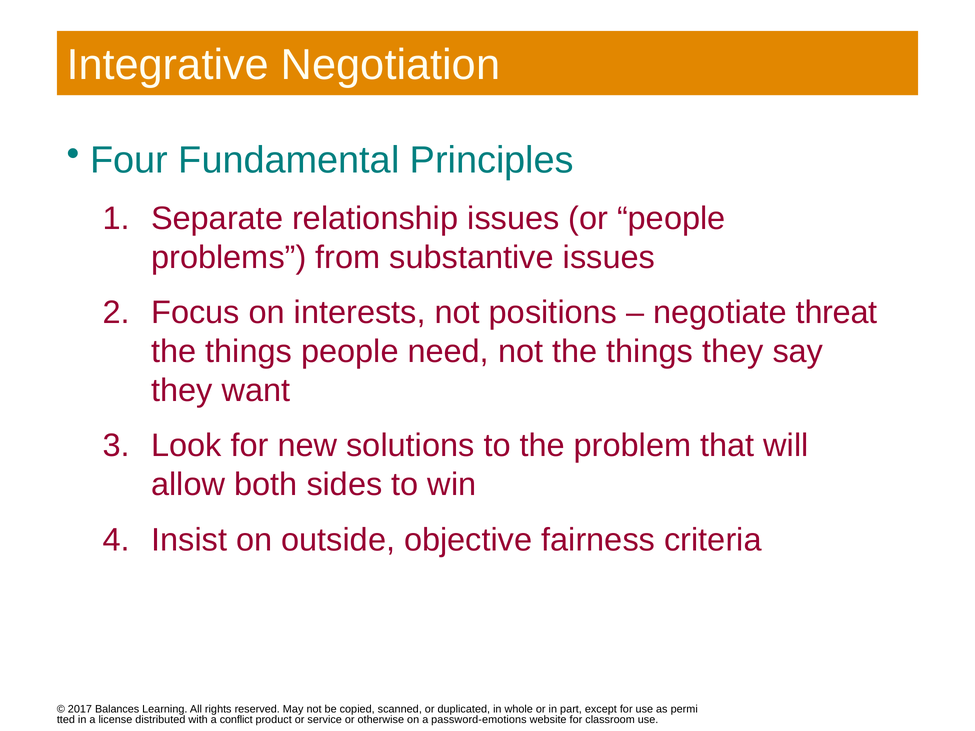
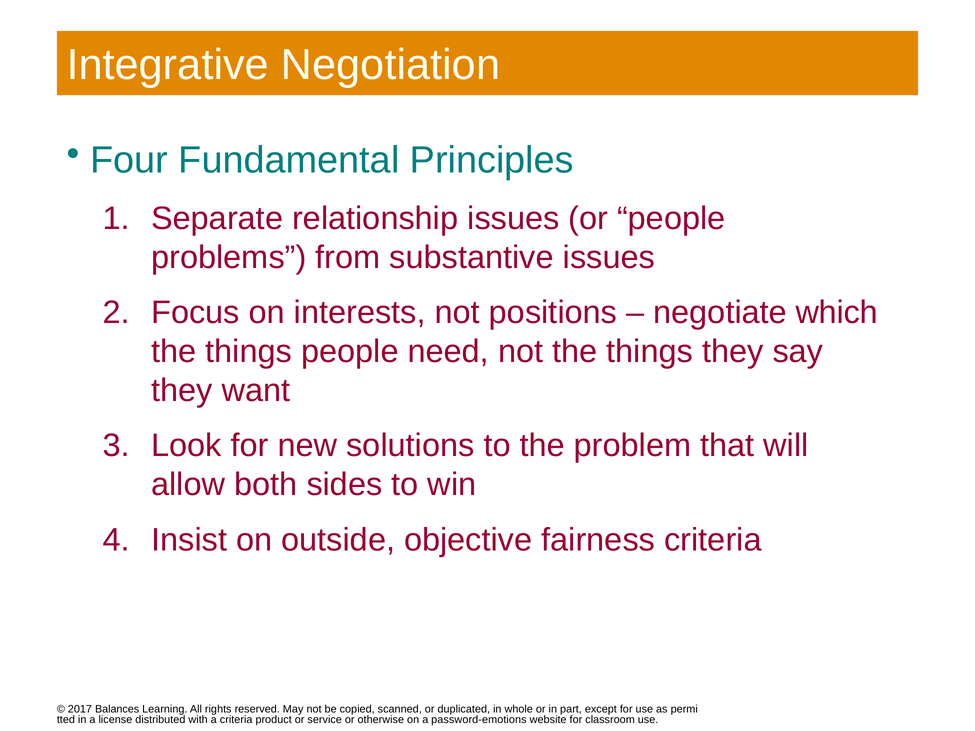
threat: threat -> which (837, 313)
a conflict: conflict -> criteria (236, 720)
